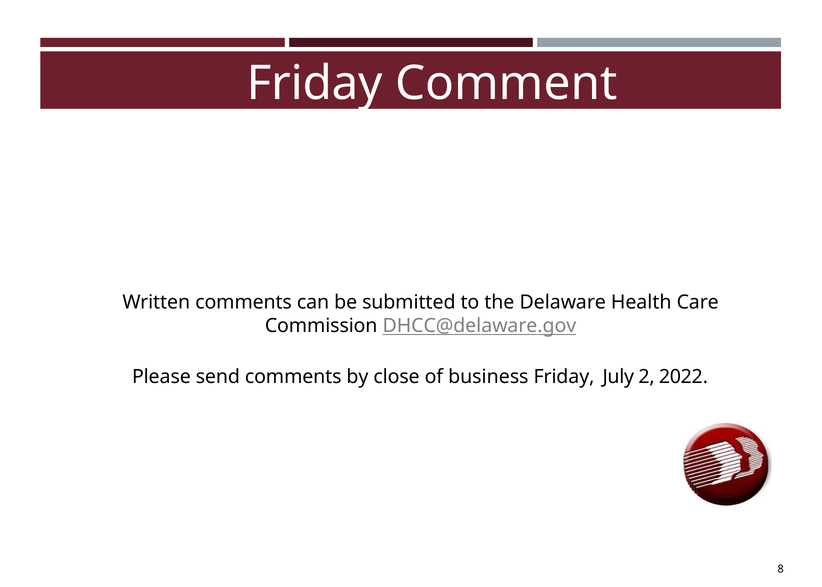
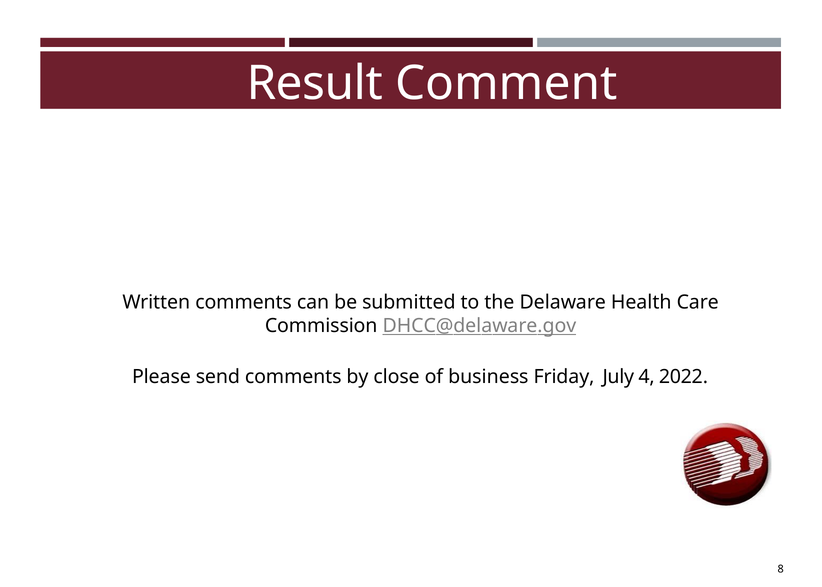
Friday: Friday -> Result (315, 83)
2: 2 -> 4 (647, 377)
